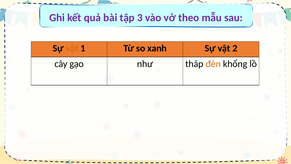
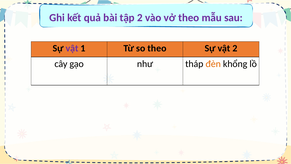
tập 3: 3 -> 2 (140, 18)
vật colour: orange -> purple (72, 48)
so xanh: xanh -> theo (157, 48)
